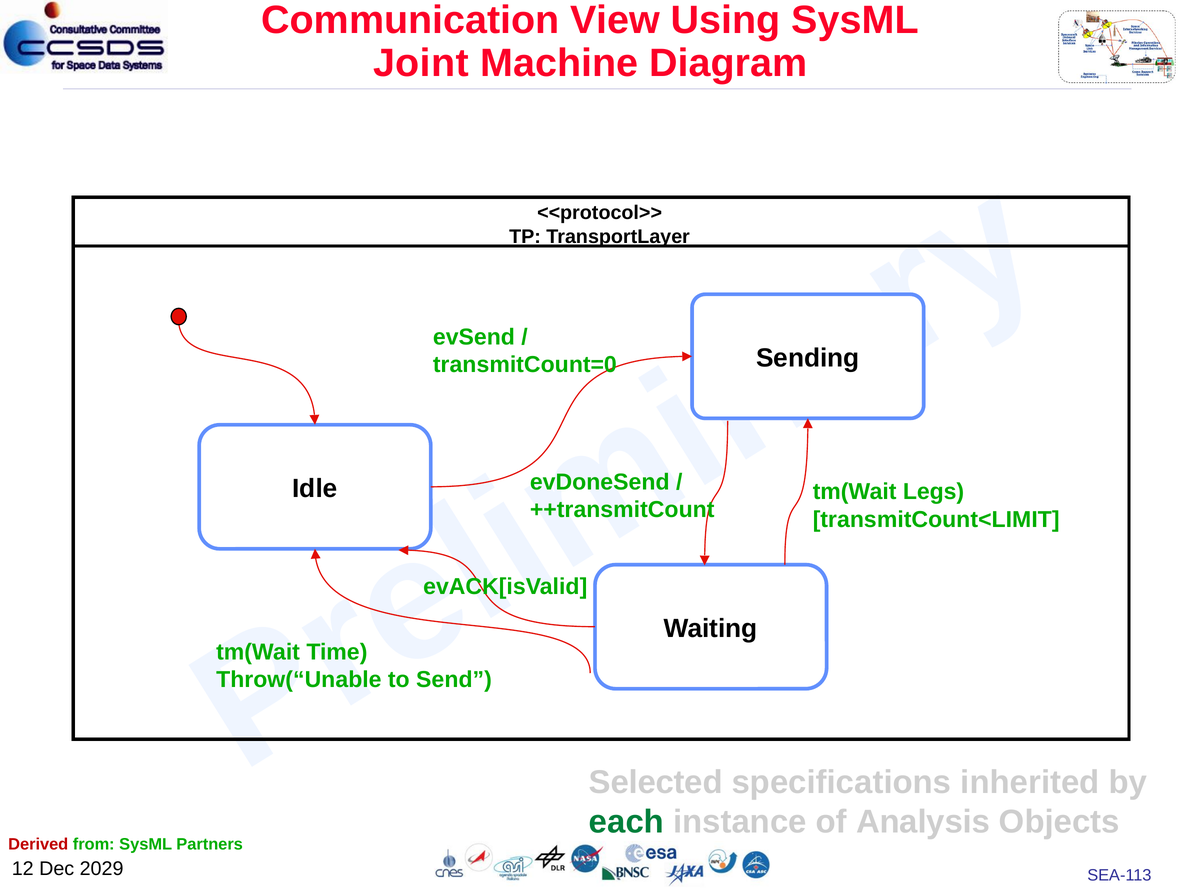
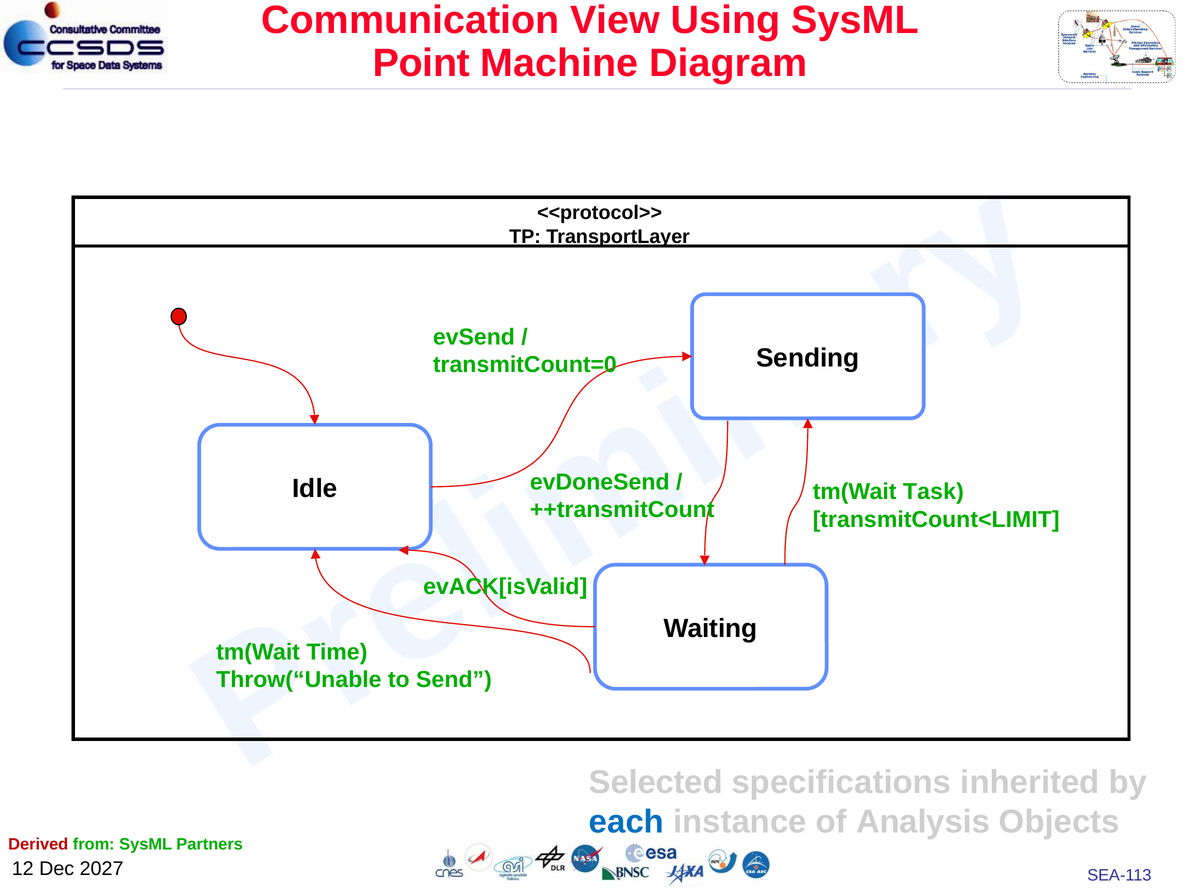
Joint: Joint -> Point (421, 63)
Legs: Legs -> Task (933, 492)
each colour: green -> blue (626, 822)
2029: 2029 -> 2027 (102, 868)
